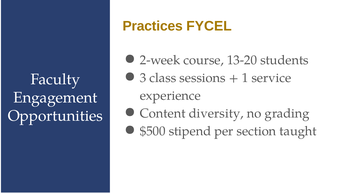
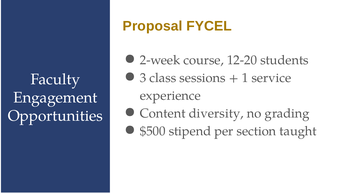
Practices: Practices -> Proposal (153, 26)
13-20: 13-20 -> 12-20 (242, 60)
